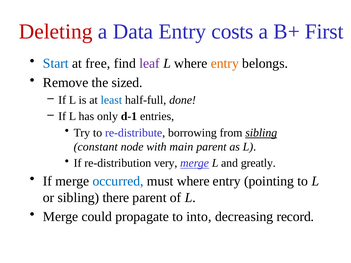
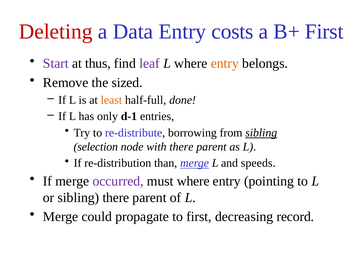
Start colour: blue -> purple (56, 64)
free: free -> thus (98, 64)
least colour: blue -> orange (111, 100)
constant: constant -> selection (96, 147)
with main: main -> there (181, 147)
very: very -> than (166, 163)
greatly: greatly -> speeds (258, 163)
occurred colour: blue -> purple (118, 181)
to into: into -> first (199, 217)
